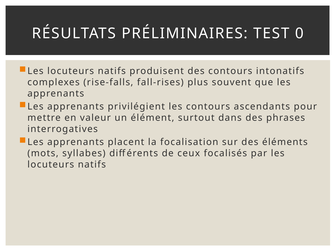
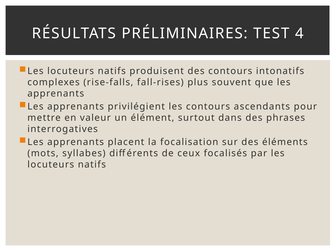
0: 0 -> 4 (299, 33)
